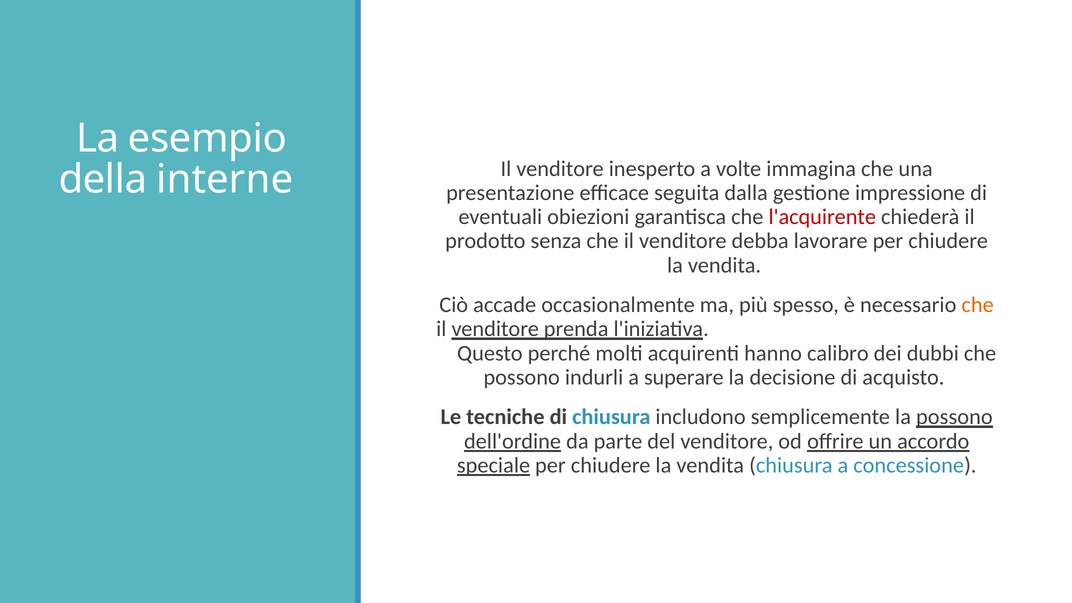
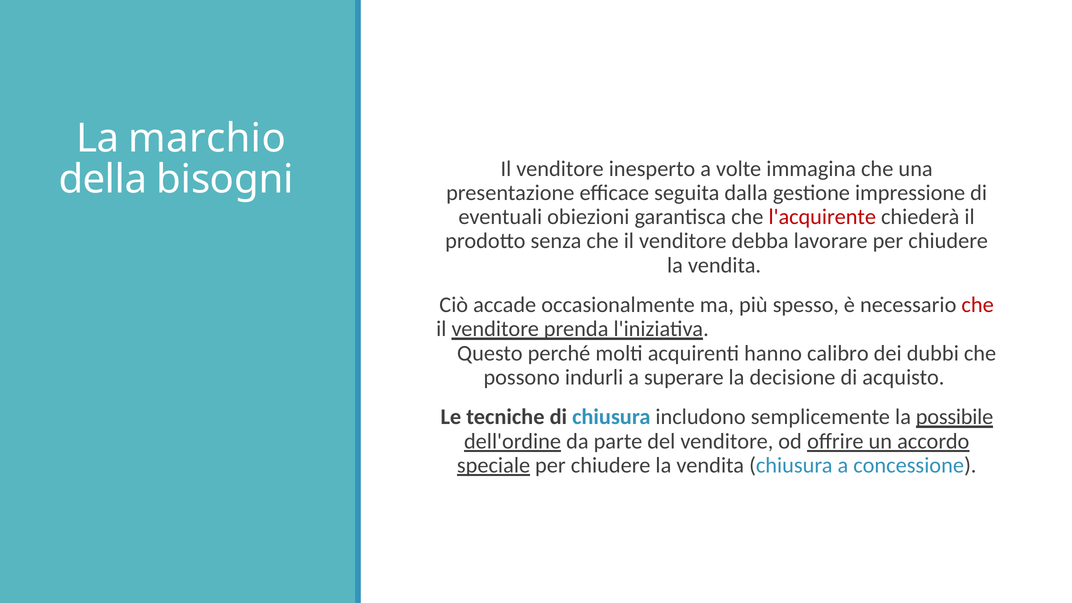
esempio: esempio -> marchio (207, 139)
interne: interne -> bisogni (225, 180)
che colour: orange -> red (978, 305)
la possono: possono -> possibile (955, 417)
